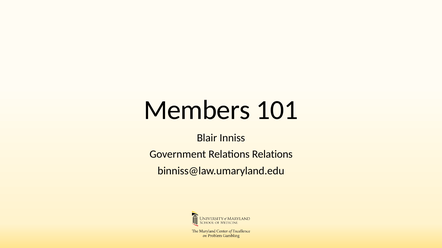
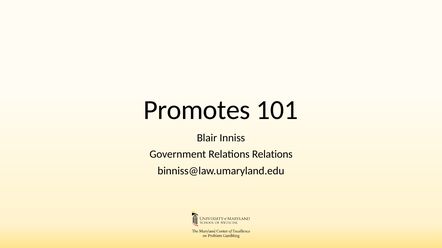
Members: Members -> Promotes (197, 110)
